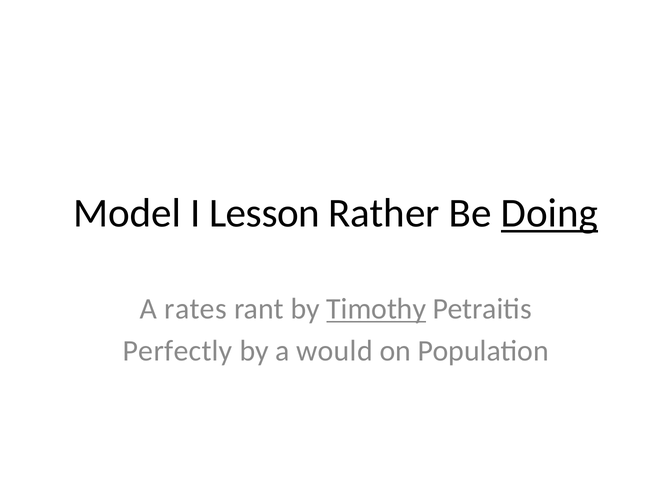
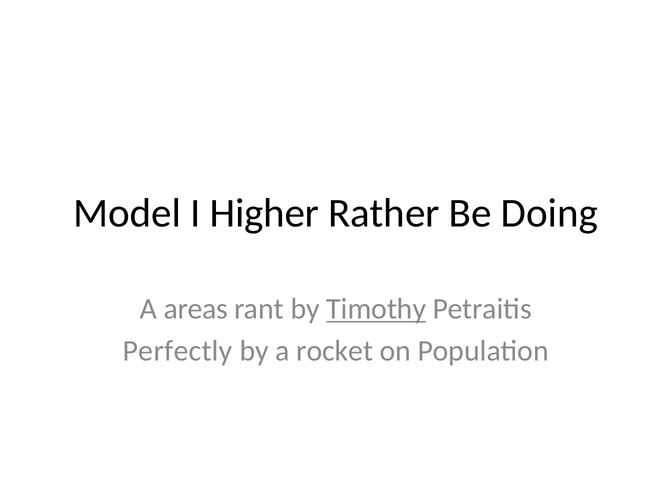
Lesson: Lesson -> Higher (264, 213)
Doing underline: present -> none (550, 213)
rates: rates -> areas (196, 309)
would: would -> rocket (335, 351)
